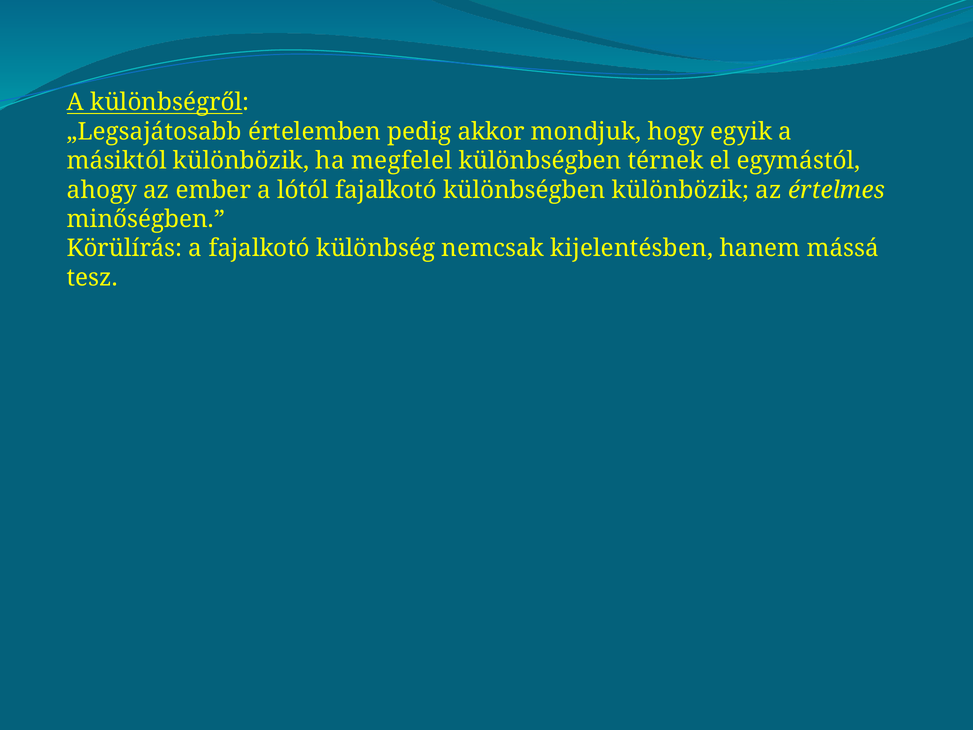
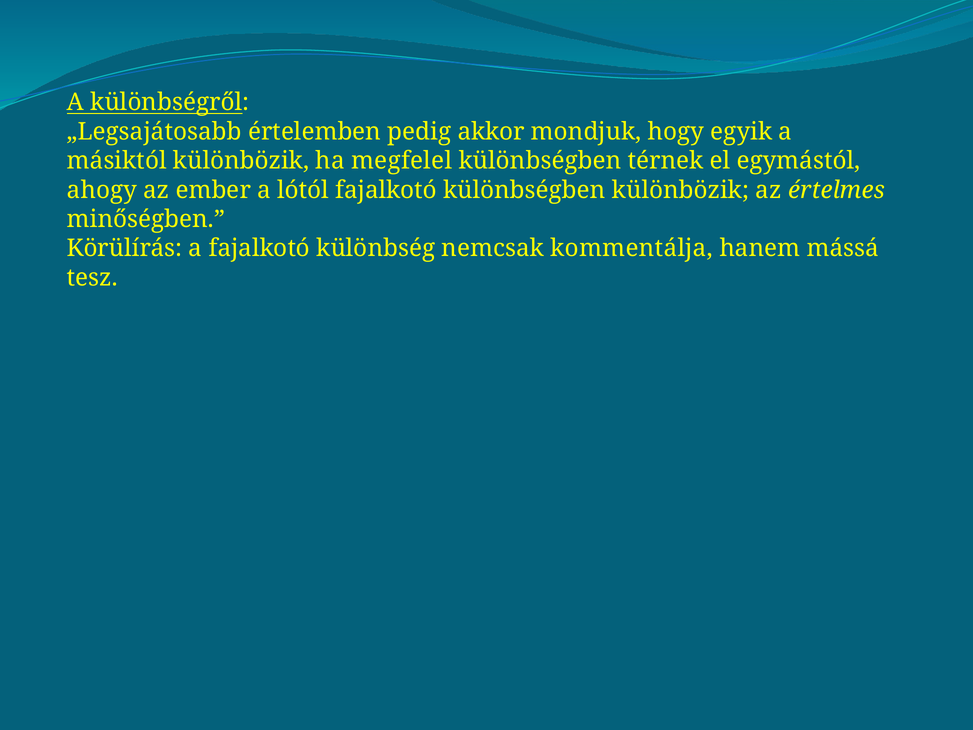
kijelentésben: kijelentésben -> kommentálja (632, 248)
